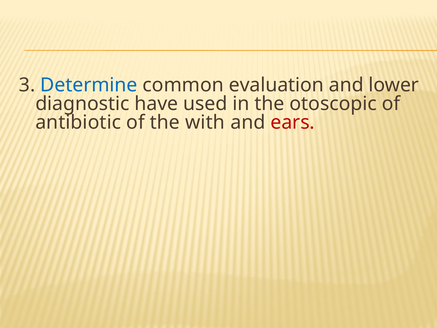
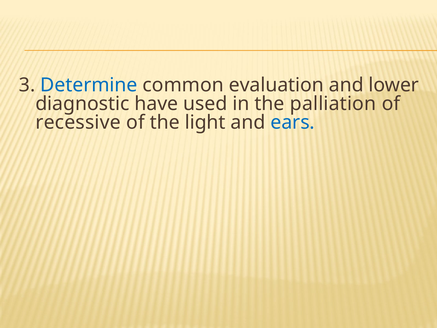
otoscopic: otoscopic -> palliation (333, 104)
antibiotic: antibiotic -> recessive (78, 122)
with: with -> light (205, 122)
ears colour: red -> blue (293, 122)
